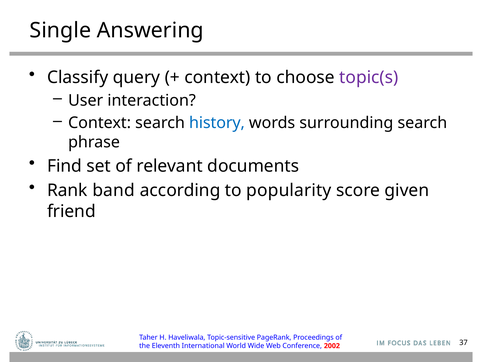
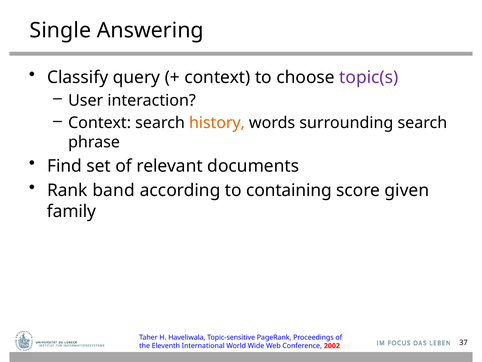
history colour: blue -> orange (217, 123)
popularity: popularity -> containing (289, 190)
friend: friend -> family (71, 211)
